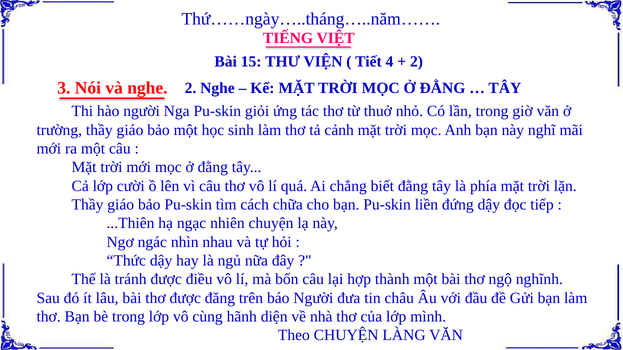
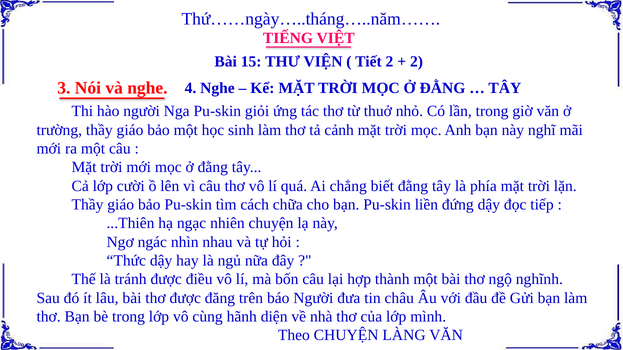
Tiết 4: 4 -> 2 (389, 62)
nghe 2: 2 -> 4 (190, 88)
